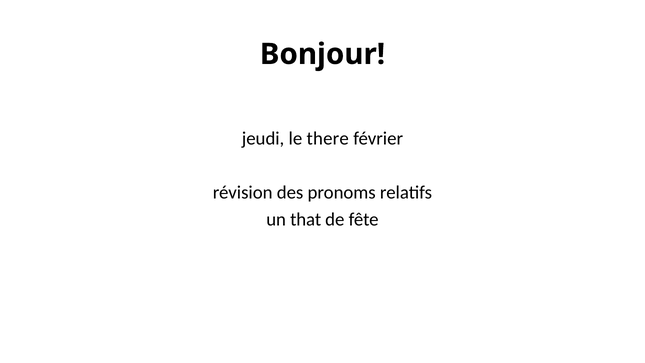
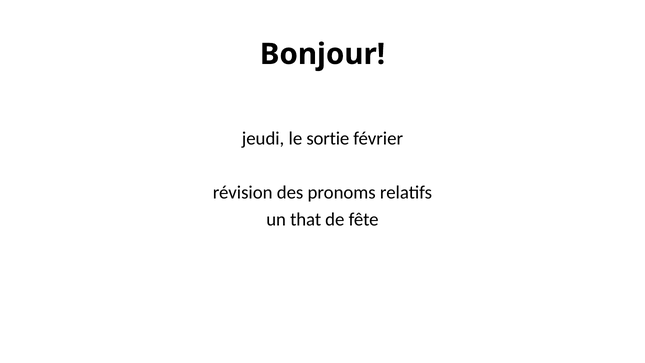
there: there -> sortie (328, 138)
